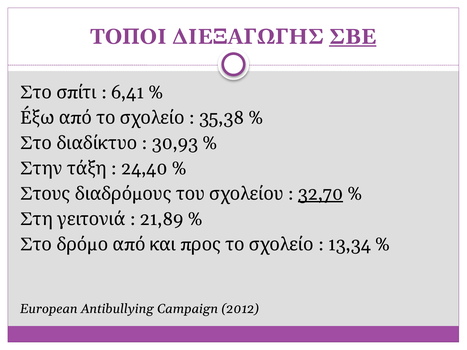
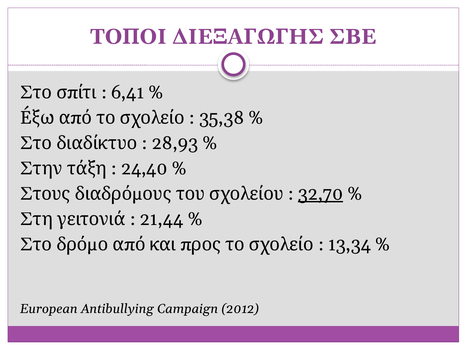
ΣΒΕ underline: present -> none (353, 37)
30,93: 30,93 -> 28,93 (175, 143)
21,89: 21,89 -> 21,44 (162, 219)
